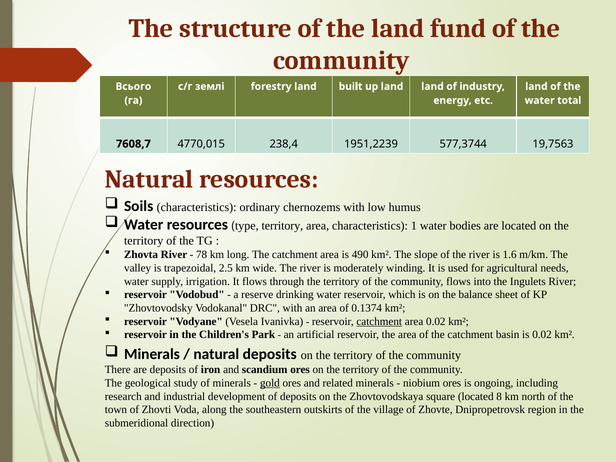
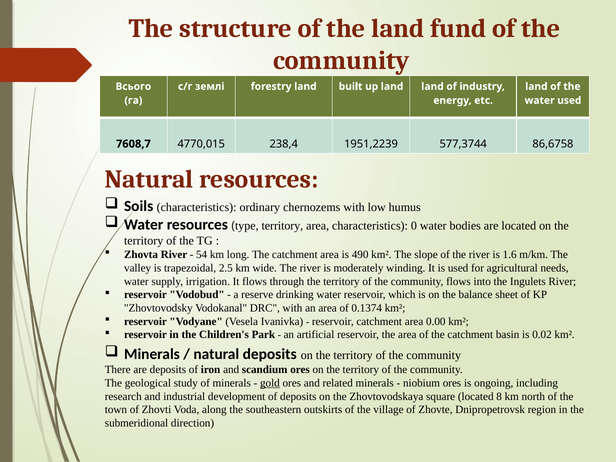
water total: total -> used (569, 100)
19,7563: 19,7563 -> 86,6758 (553, 144)
1: 1 -> 0 (414, 226)
78: 78 -> 54 (202, 255)
catchment underline: present -> none (379, 321)
area 0.02: 0.02 -> 0.00 (436, 321)
